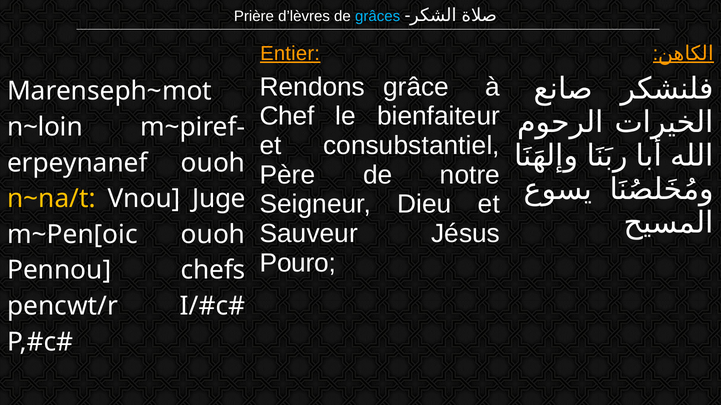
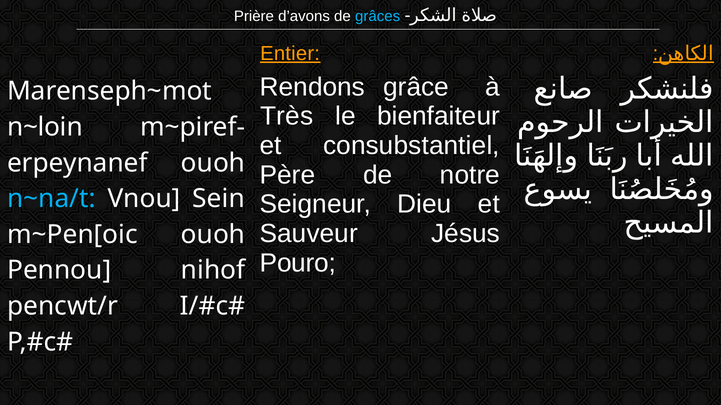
d’lèvres: d’lèvres -> d’avons (304, 16)
Chef: Chef -> Très (287, 116)
n~na/t colour: yellow -> light blue (51, 199)
Juge: Juge -> Sein (219, 199)
chefs: chefs -> nihof (213, 271)
